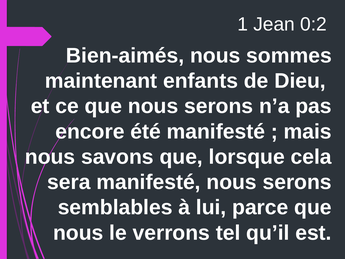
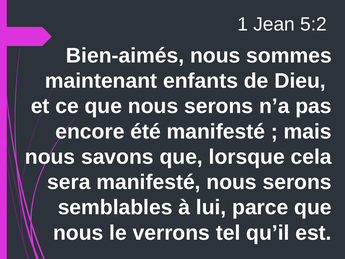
0:2: 0:2 -> 5:2 (313, 24)
